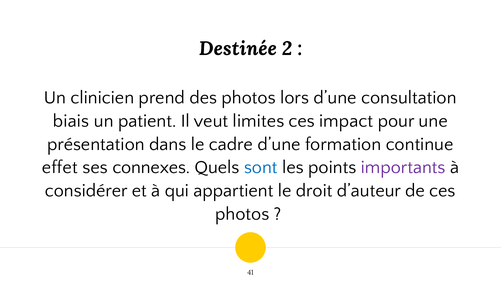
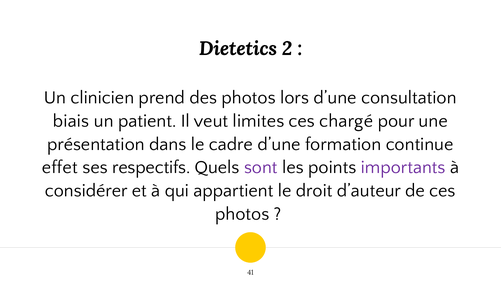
Destinée: Destinée -> Dietetics (238, 49)
impact: impact -> chargé (346, 121)
connexes: connexes -> respectifs (151, 167)
sont colour: blue -> purple (261, 167)
